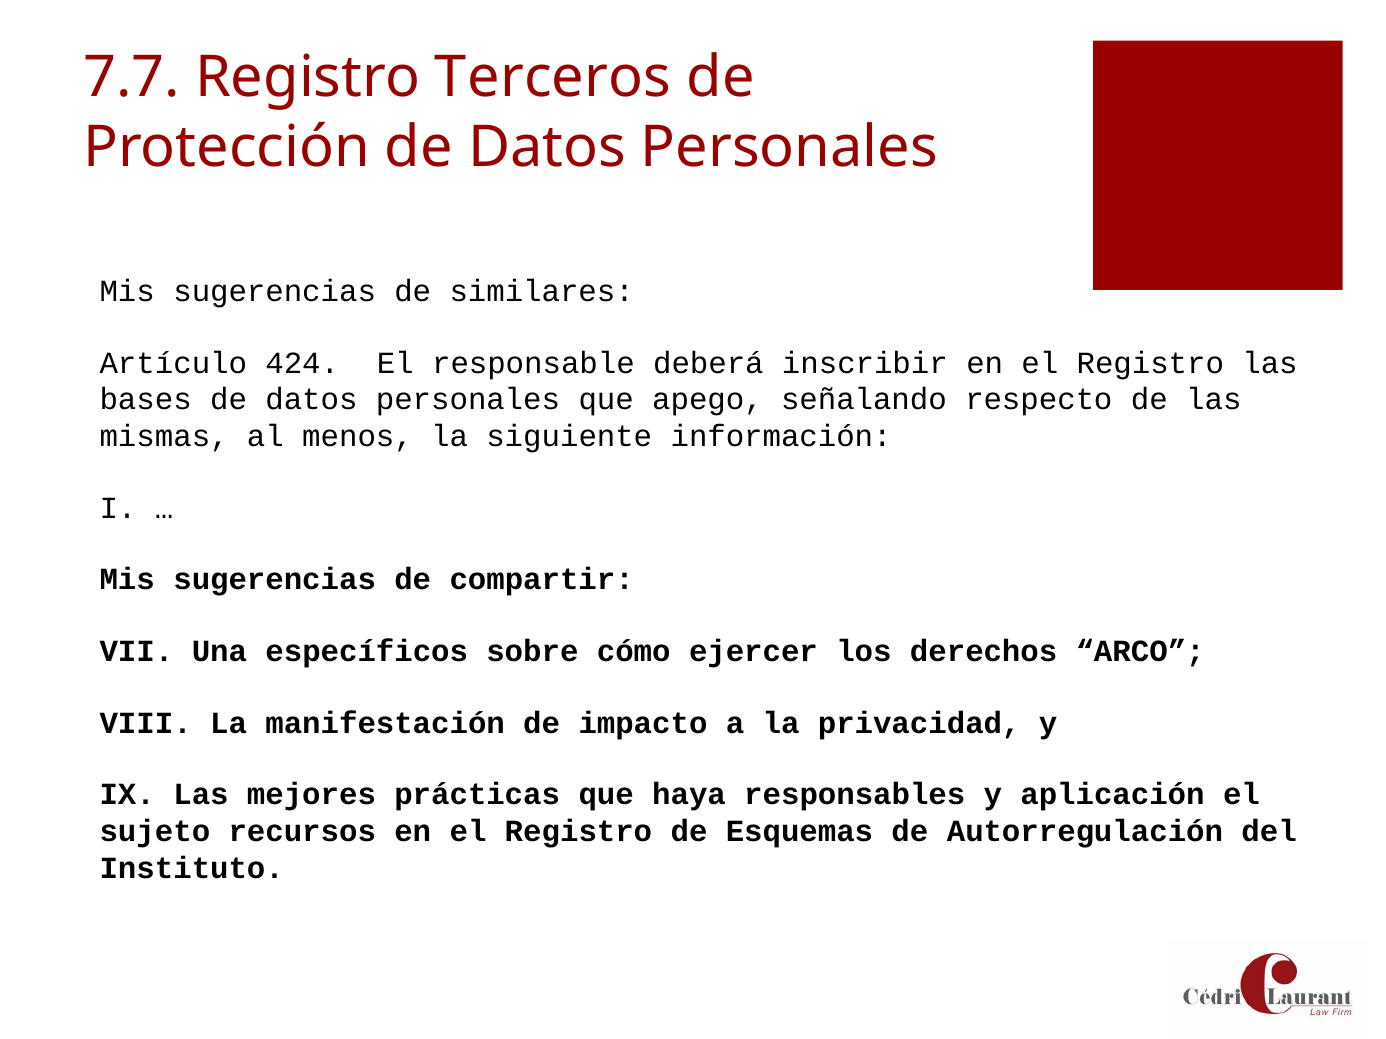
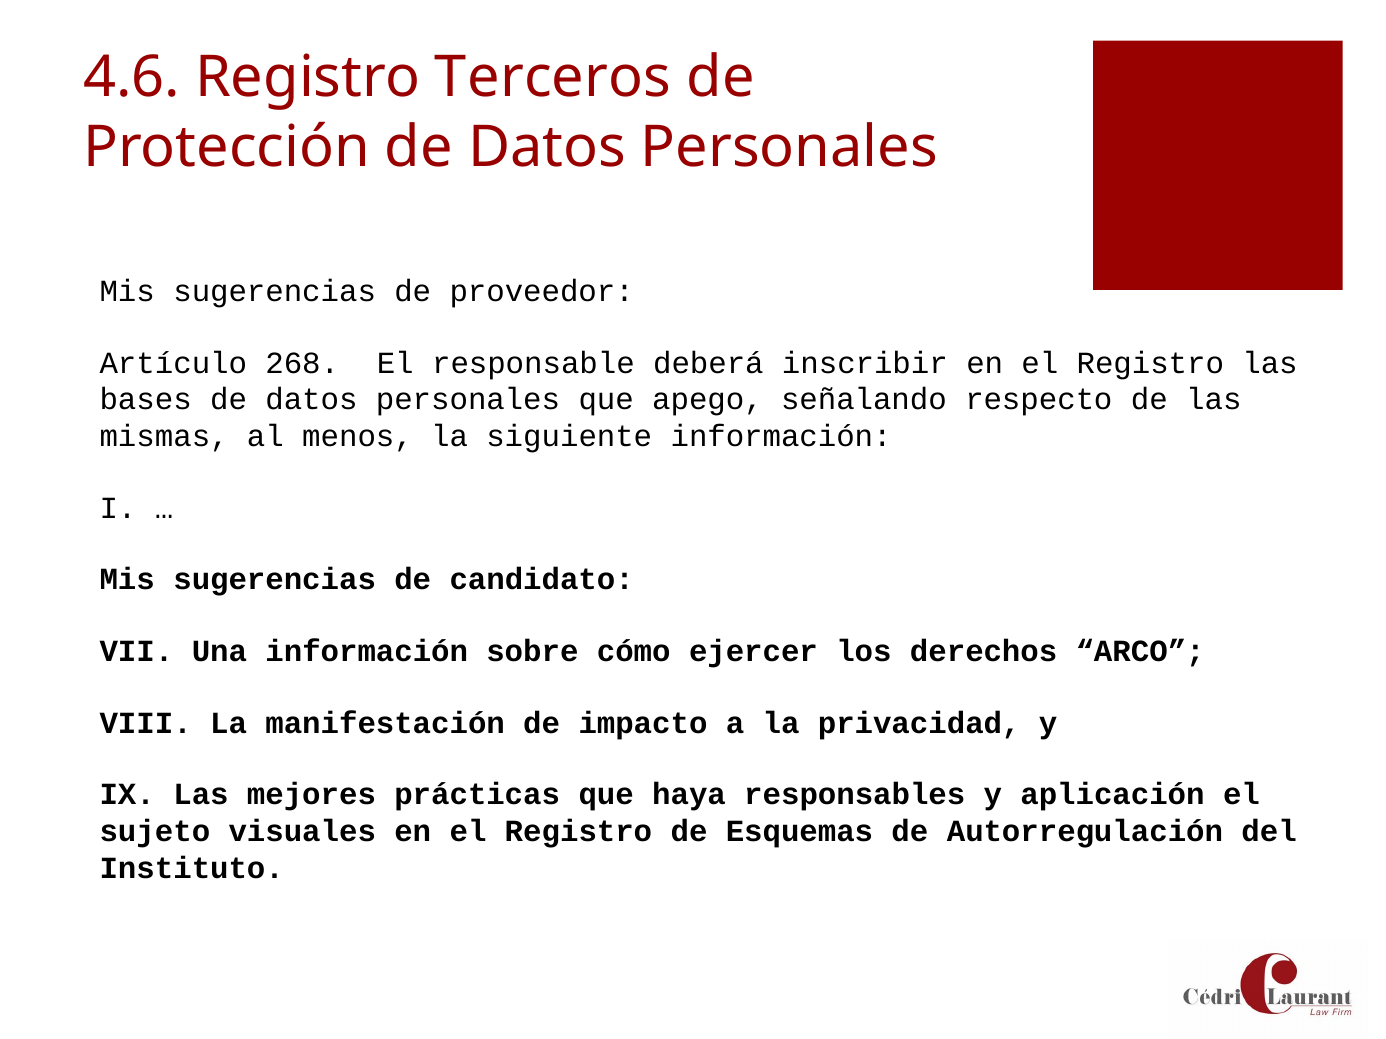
7.7: 7.7 -> 4.6 (132, 78)
similares: similares -> proveedor (542, 291)
424: 424 -> 268 (302, 363)
compartir: compartir -> candidato (542, 580)
Una específicos: específicos -> información (367, 652)
recursos: recursos -> visuales (302, 832)
